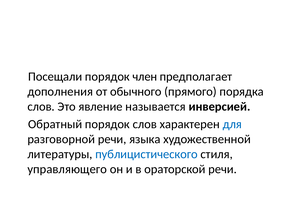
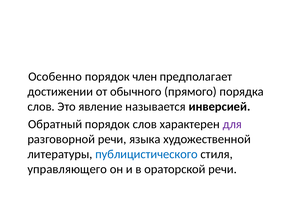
Посещали: Посещали -> Особенно (55, 76)
дополнения: дополнения -> достижении (60, 91)
для colour: blue -> purple (232, 124)
